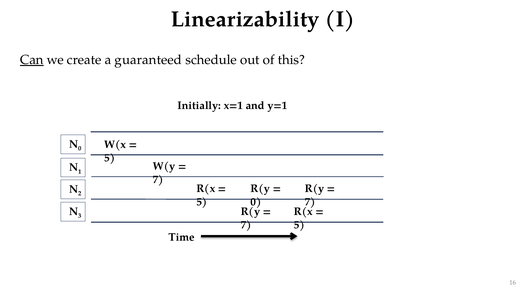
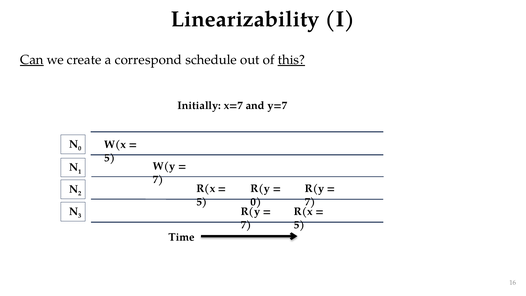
guaranteed: guaranteed -> correspond (148, 60)
this underline: none -> present (291, 60)
x=1: x=1 -> x=7 (233, 105)
y=1: y=1 -> y=7 (277, 105)
